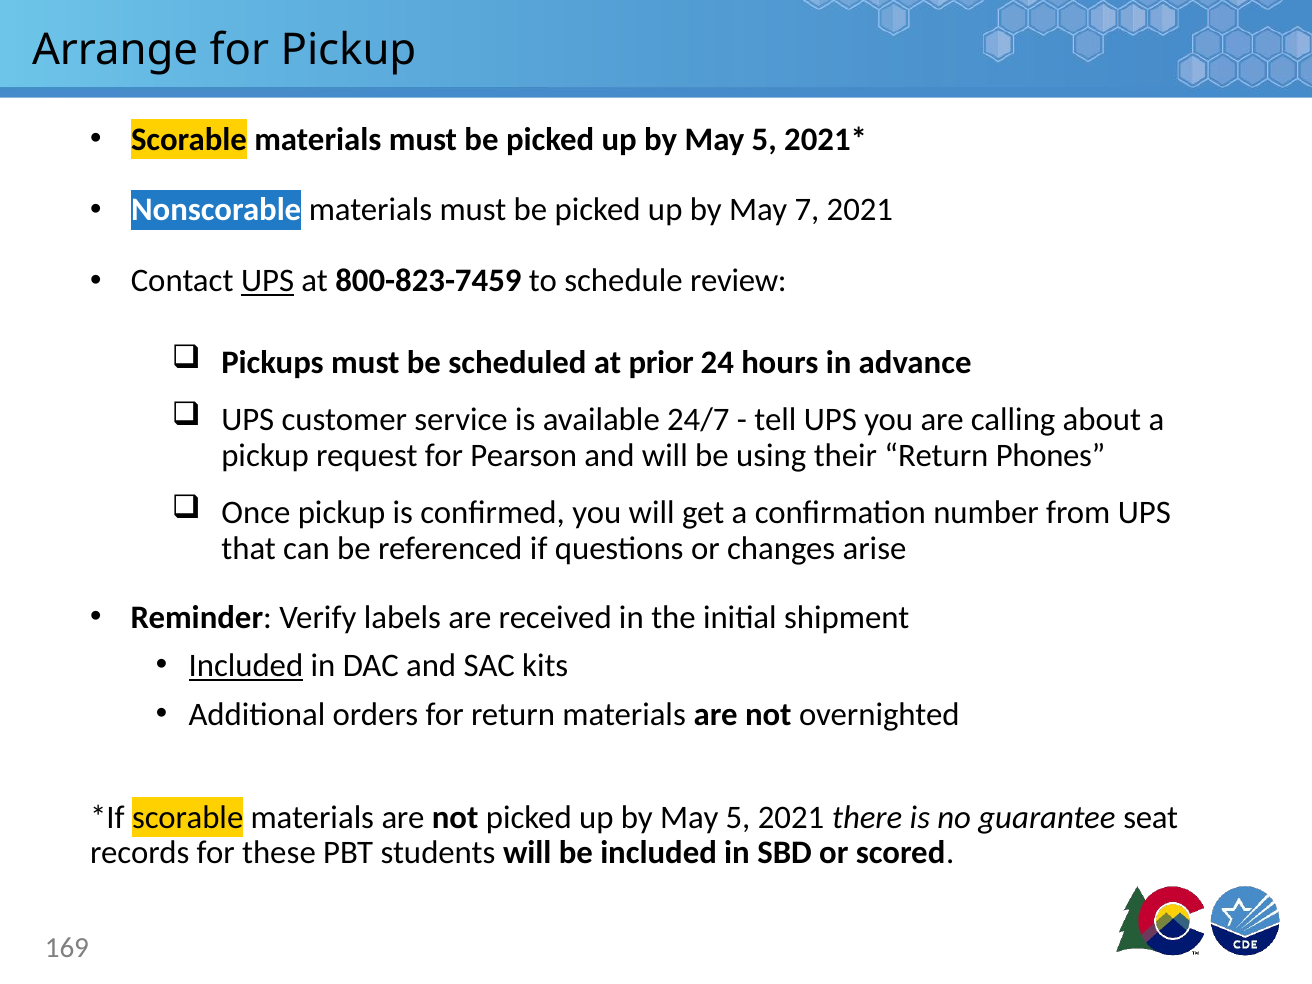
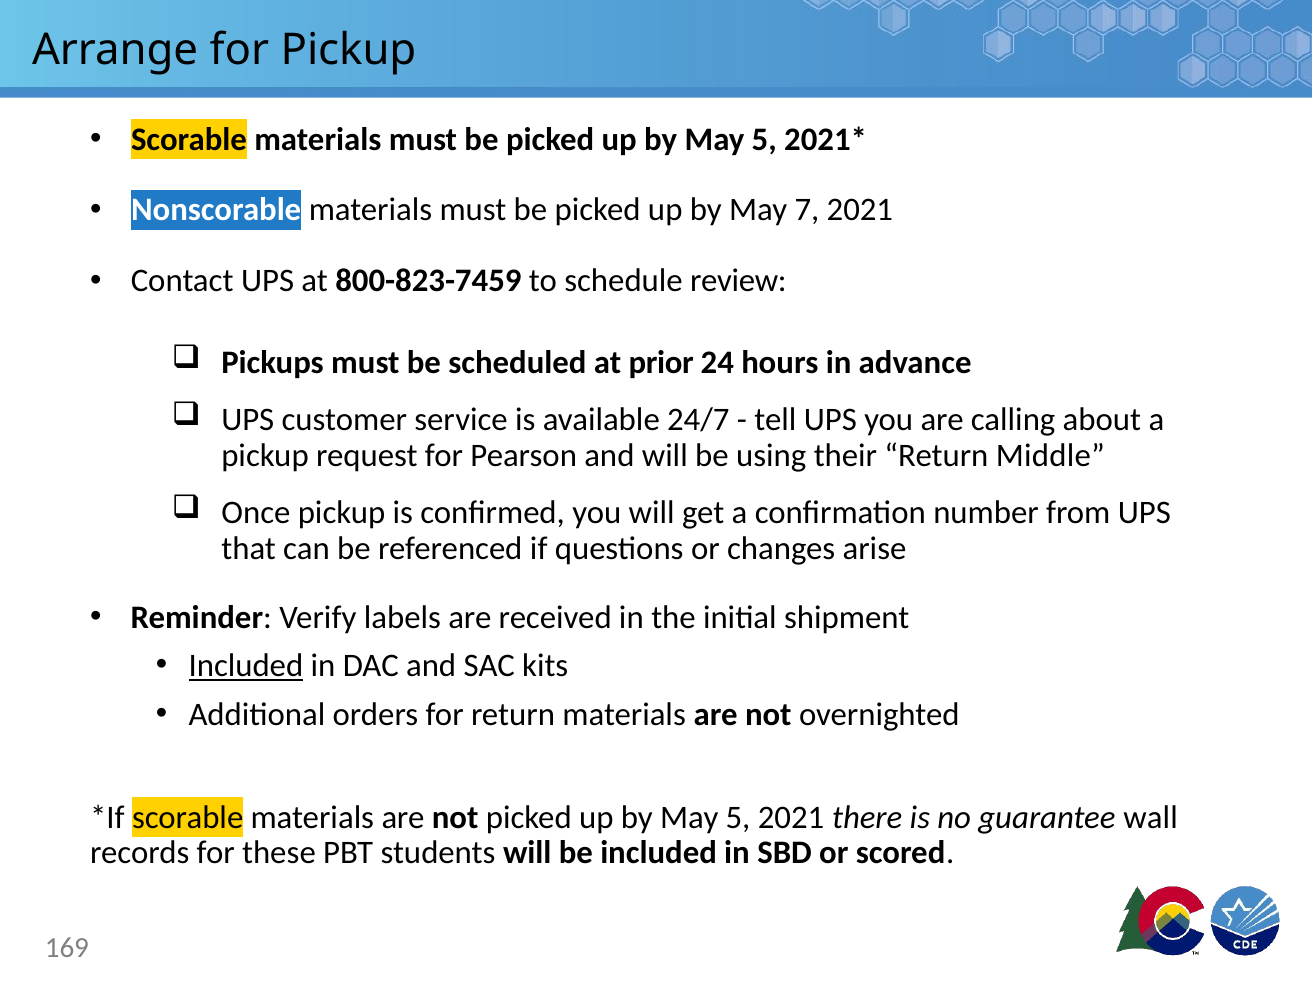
UPS underline: present -> none (268, 281)
Phones: Phones -> Middle (1050, 455)
seat: seat -> wall (1151, 817)
